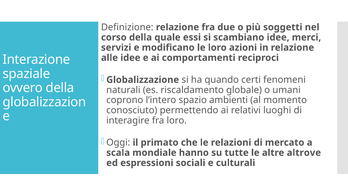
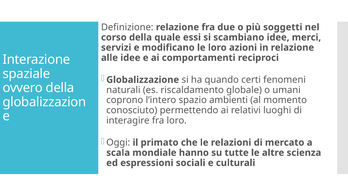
altrove: altrove -> scienza (304, 153)
